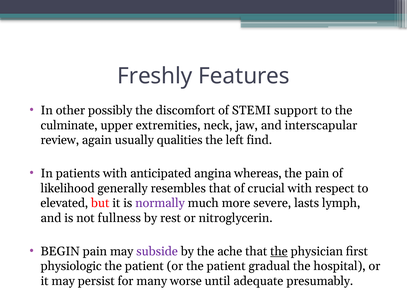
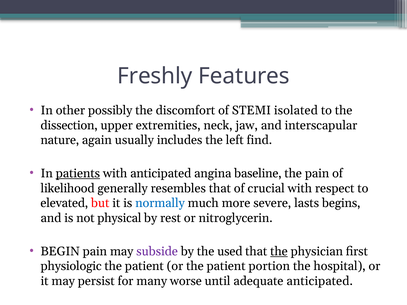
support: support -> isolated (296, 110)
culminate: culminate -> dissection (69, 125)
review: review -> nature (60, 140)
qualities: qualities -> includes (180, 140)
patients underline: none -> present (78, 174)
whereas: whereas -> baseline (258, 174)
normally colour: purple -> blue (160, 203)
lymph: lymph -> begins (341, 203)
fullness: fullness -> physical (119, 218)
ache: ache -> used (230, 252)
gradual: gradual -> portion (269, 266)
adequate presumably: presumably -> anticipated (320, 281)
